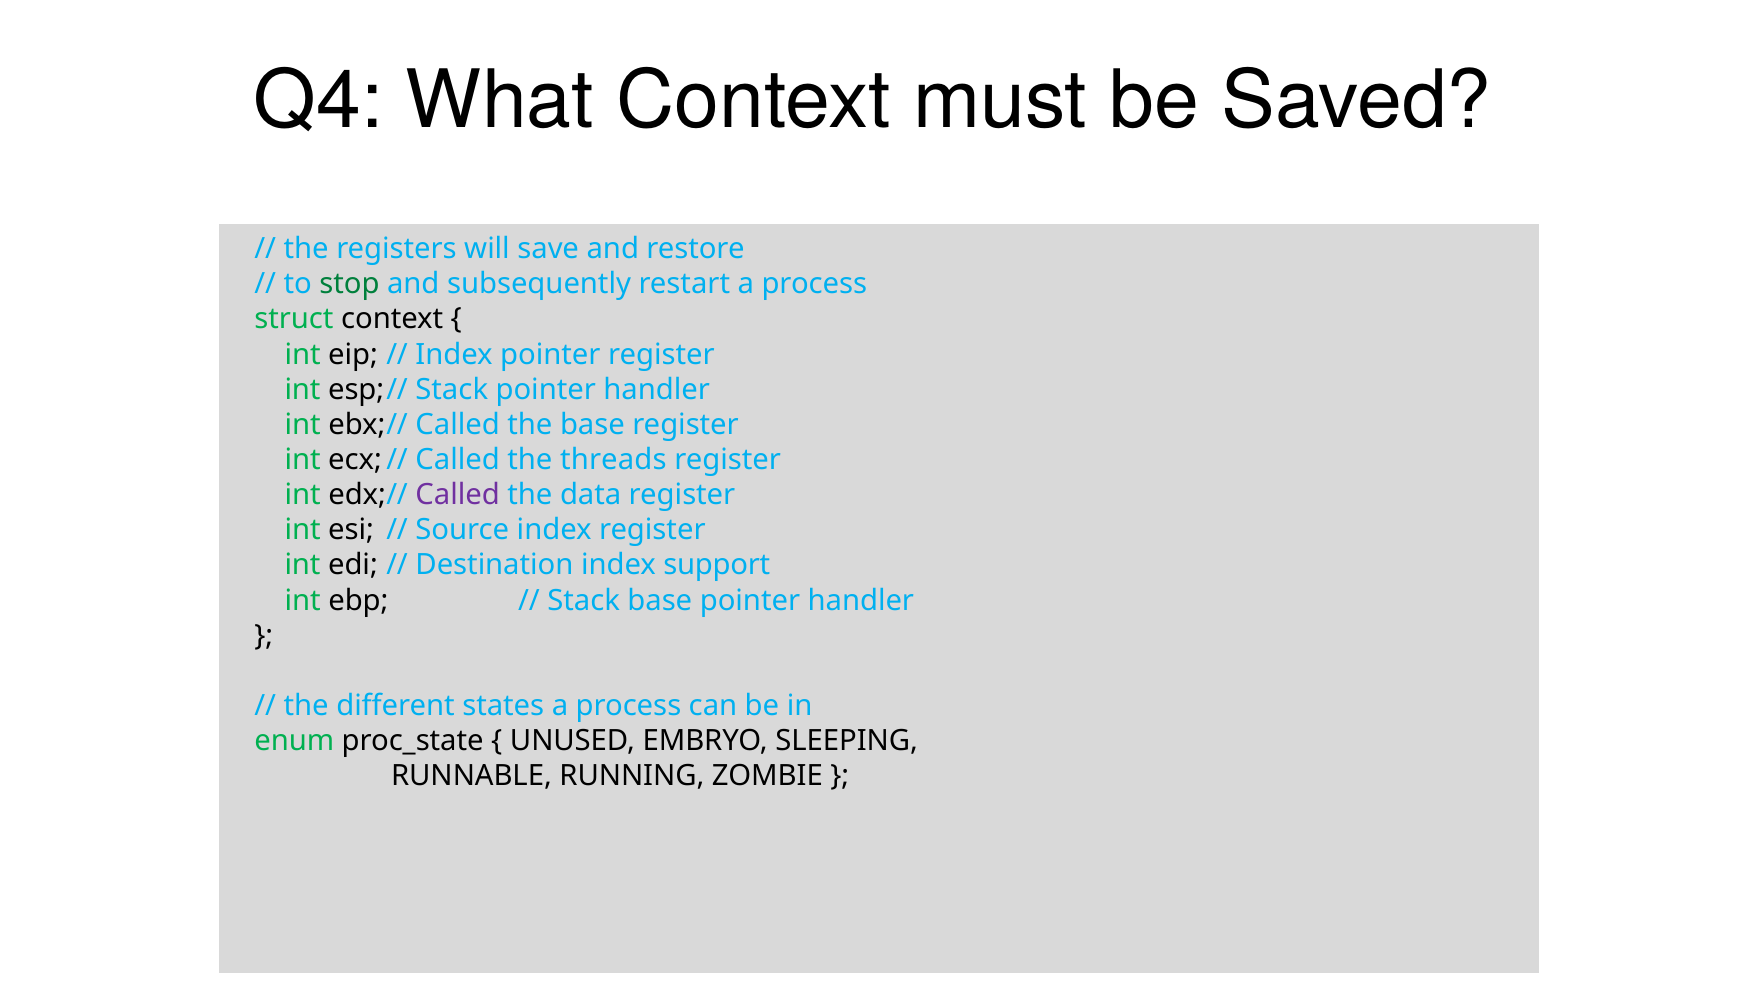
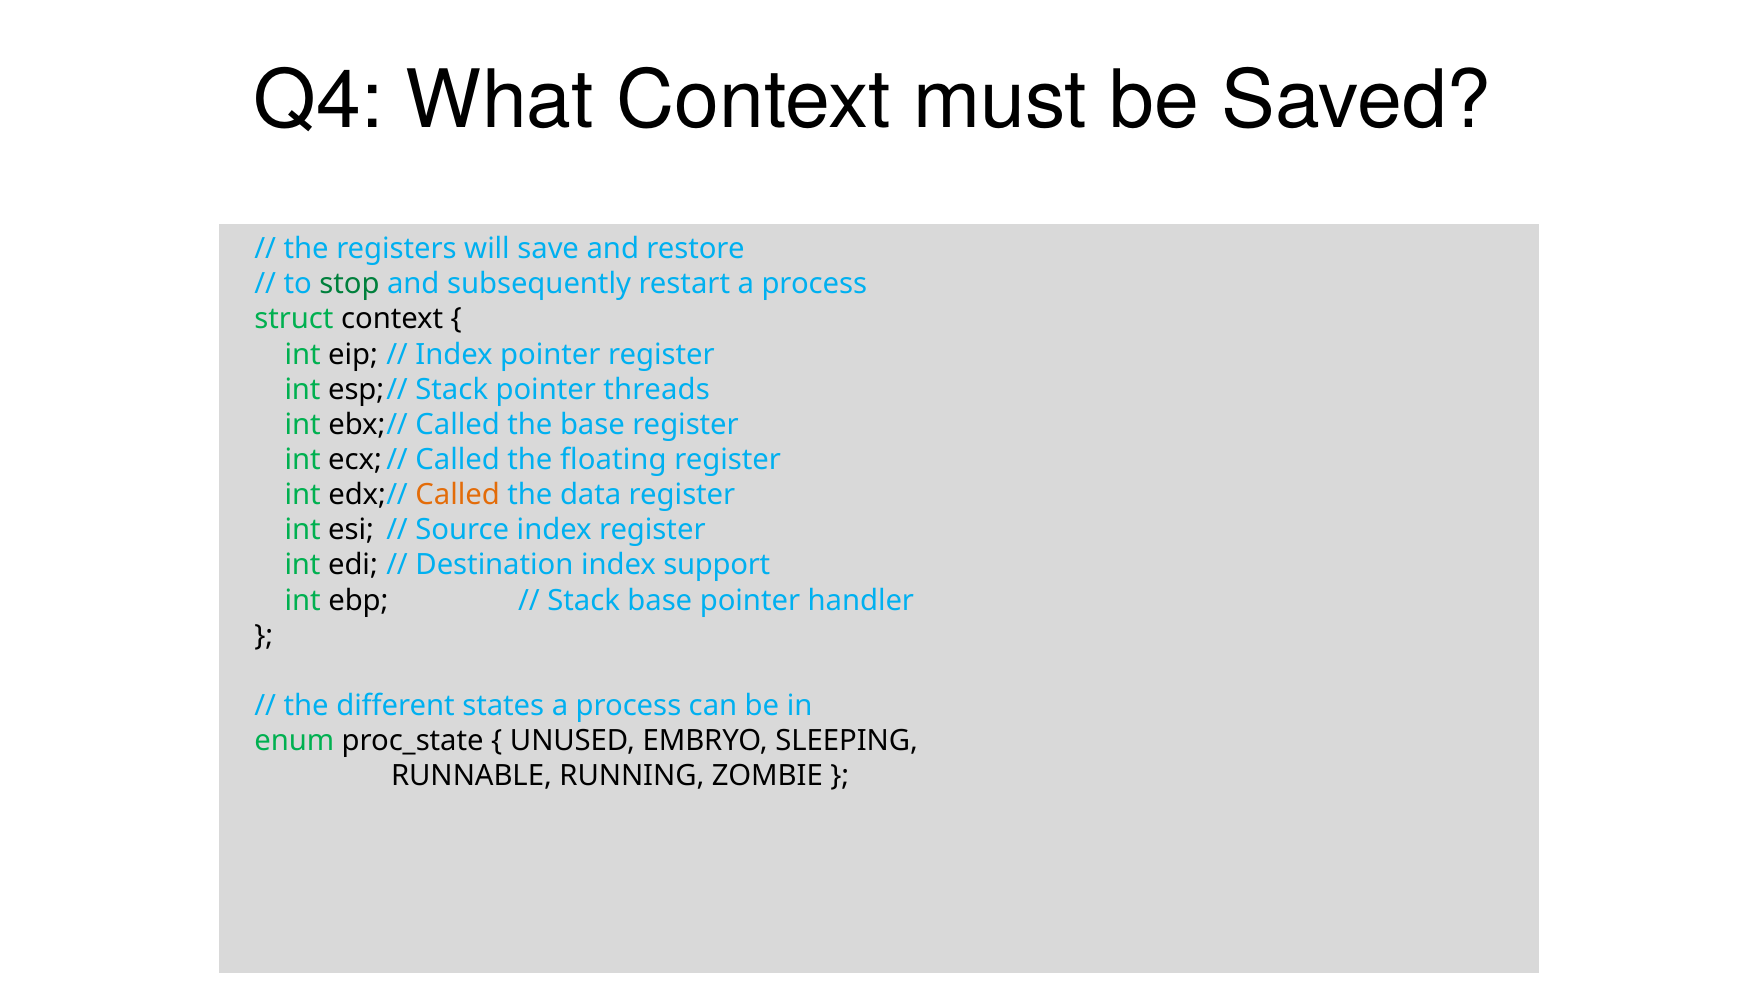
Stack pointer handler: handler -> threads (657, 390)
threads: threads -> floating (613, 460)
Called colour: purple -> orange (458, 495)
